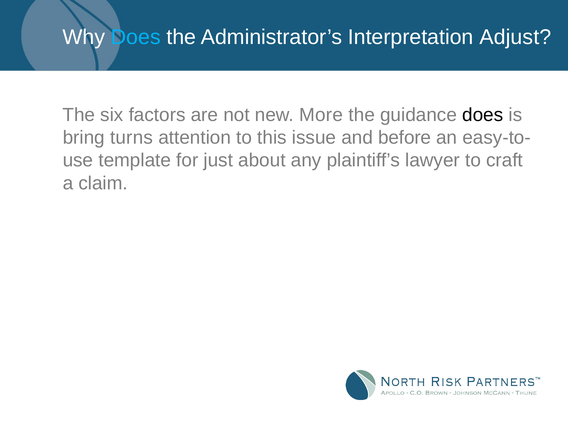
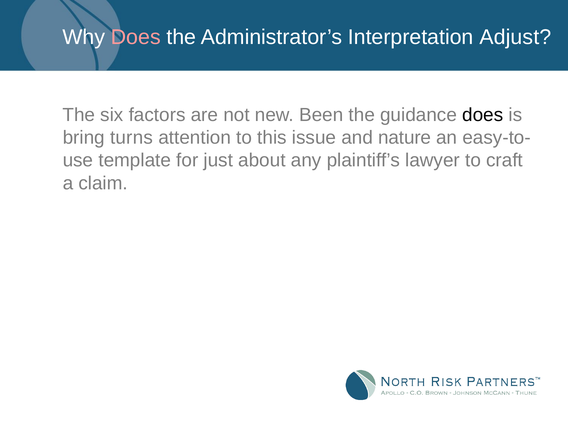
Does colour: light blue -> pink (136, 37)
More: More -> Been (321, 115)
before: before -> nature (405, 138)
